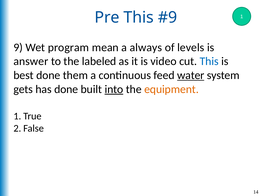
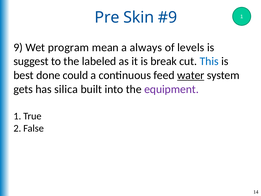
Pre This: This -> Skin (139, 17)
answer: answer -> suggest (31, 61)
video: video -> break (164, 61)
them: them -> could (75, 75)
has done: done -> silica (66, 89)
into underline: present -> none (114, 89)
equipment colour: orange -> purple (171, 89)
